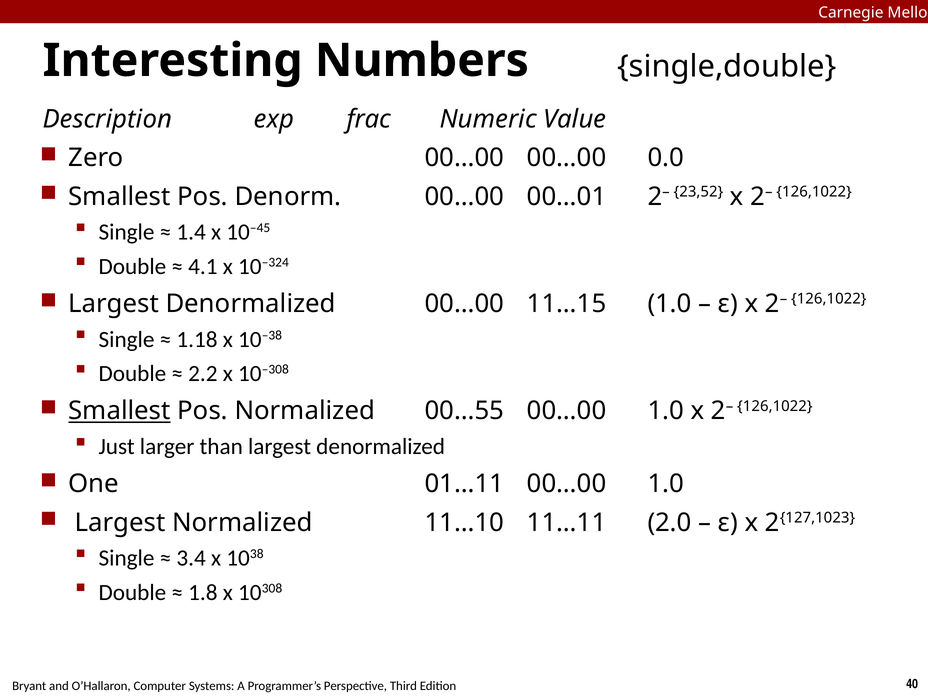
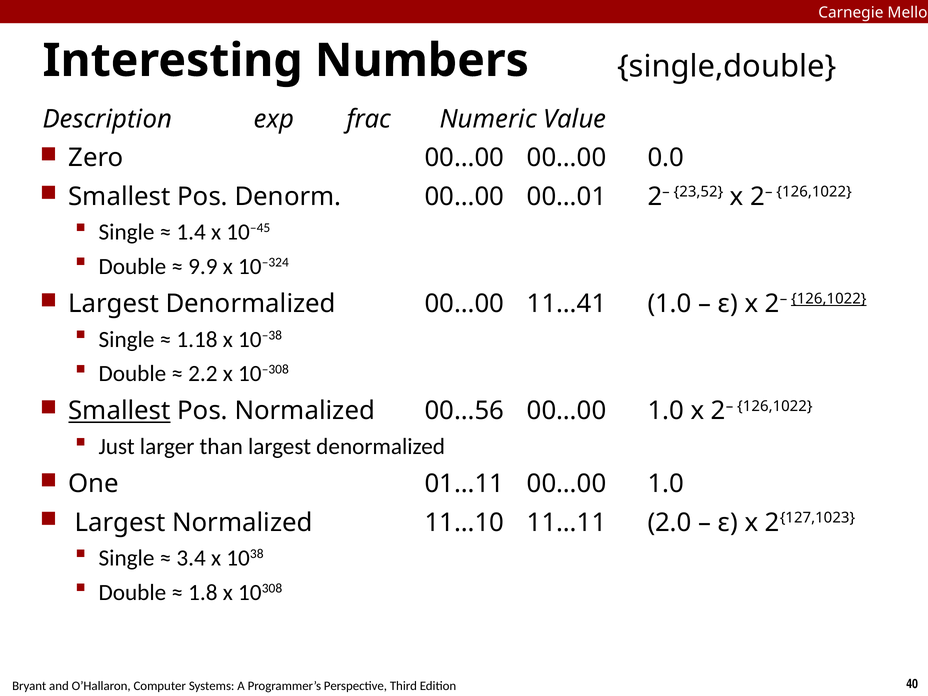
4.1: 4.1 -> 9.9 (203, 266)
11…15: 11…15 -> 11…41 (567, 304)
126,1022 underline: none -> present (829, 299)
00…55: 00…55 -> 00…56 (464, 411)
